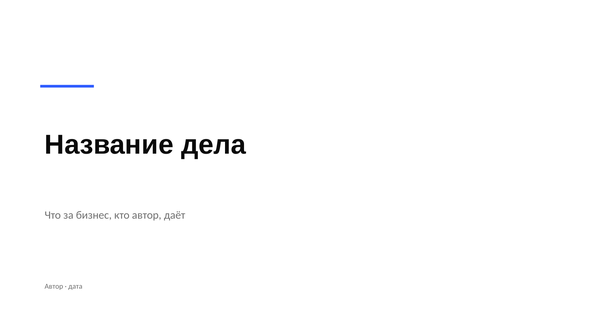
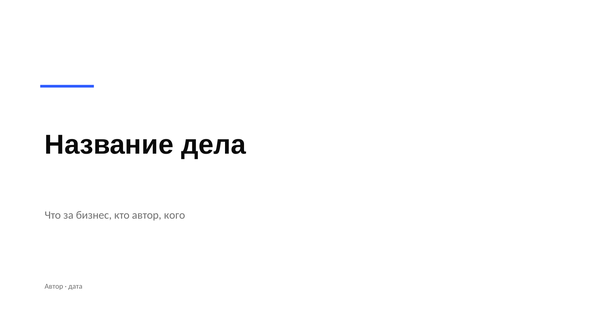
даёт: даёт -> кого (175, 215)
